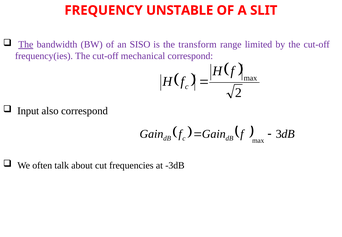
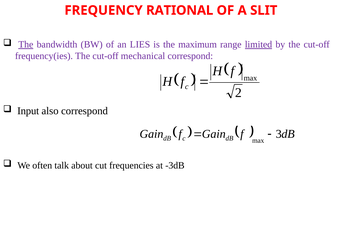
UNSTABLE: UNSTABLE -> RATIONAL (180, 10)
SISO: SISO -> LIES (140, 44)
transform: transform -> maximum (198, 44)
limited underline: none -> present (258, 44)
